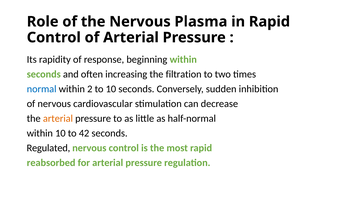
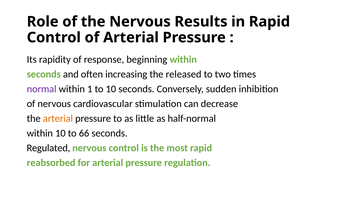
Plasma: Plasma -> Results (201, 22)
filtration: filtration -> released (184, 74)
normal colour: blue -> purple (42, 89)
2: 2 -> 1 (90, 89)
42: 42 -> 66 (84, 133)
